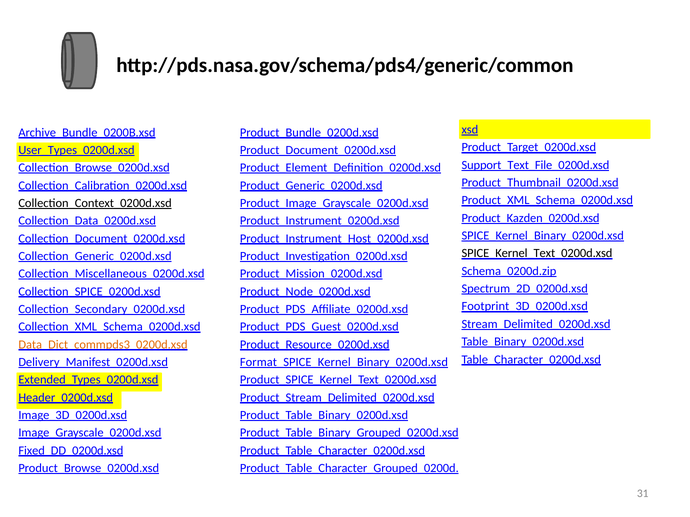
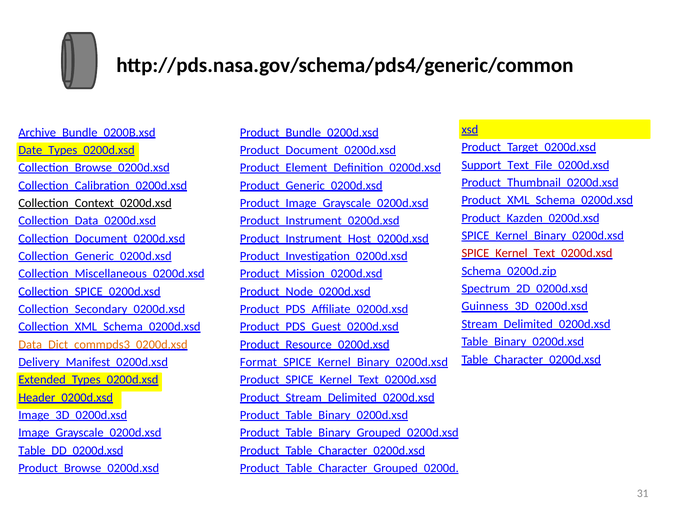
User_Types_0200d.xsd: User_Types_0200d.xsd -> Date_Types_0200d.xsd (77, 150)
SPICE_Kernel_Text_0200d.xsd colour: black -> red (537, 254)
Footprint_3D_0200d.xsd: Footprint_3D_0200d.xsd -> Guinness_3D_0200d.xsd (525, 307)
Fixed_DD_0200d.xsd: Fixed_DD_0200d.xsd -> Table_DD_0200d.xsd (71, 451)
